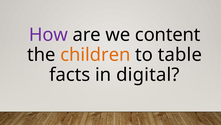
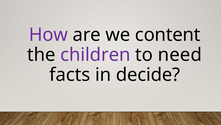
children colour: orange -> purple (95, 54)
table: table -> need (180, 54)
digital: digital -> decide (148, 74)
